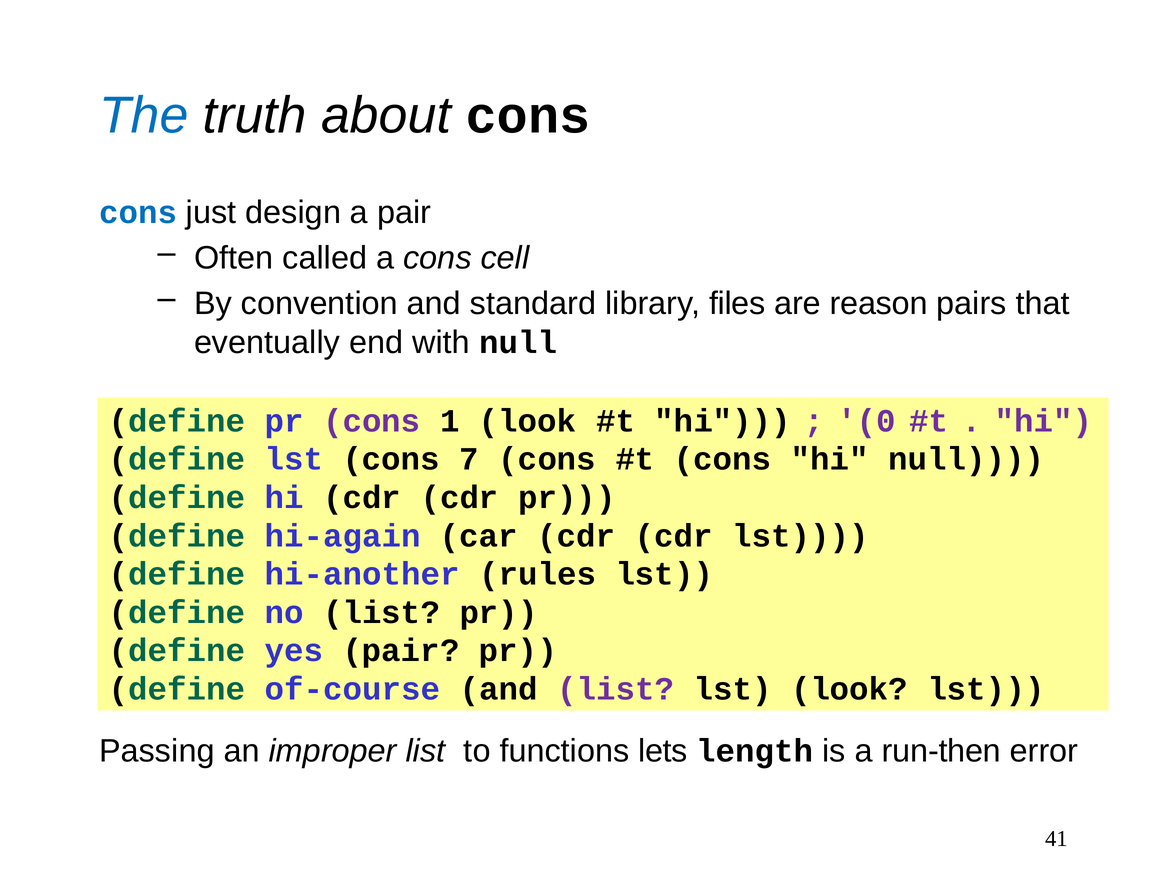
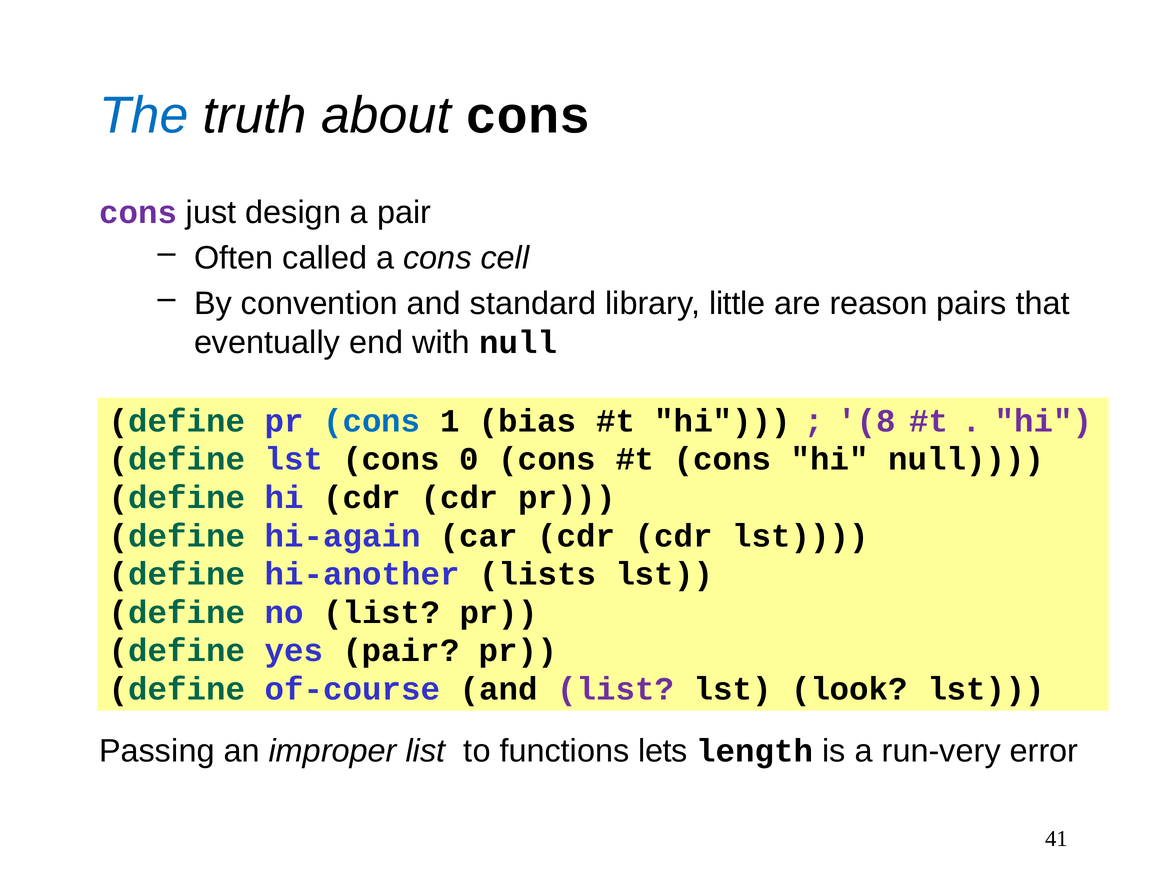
cons colour: blue -> purple (138, 212)
files: files -> little (737, 303)
cons colour: purple -> blue (372, 421)
1 look: look -> bias (528, 421)
0: 0 -> 8 (867, 421)
7: 7 -> 0 (469, 459)
rules: rules -> lists (538, 574)
run-then: run-then -> run-very (941, 751)
